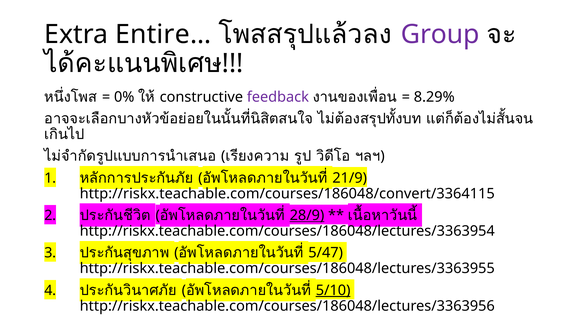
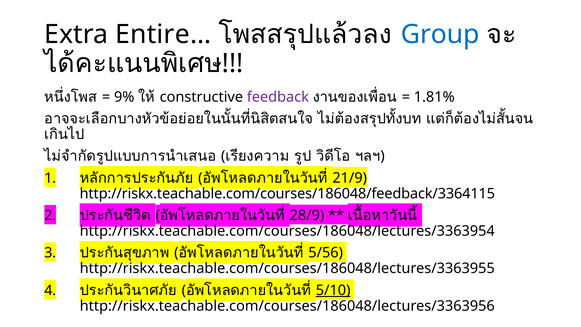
Group colour: purple -> blue (440, 34)
0%: 0% -> 9% (124, 97)
8.29%: 8.29% -> 1.81% (434, 97)
http://riskx.teachable.com/courses/186048/convert/3364115: http://riskx.teachable.com/courses/186048/convert/3364115 -> http://riskx.teachable.com/courses/186048/feedback/3364115 (287, 194)
28/9 underline: present -> none (307, 215)
5/47: 5/47 -> 5/56 (326, 253)
